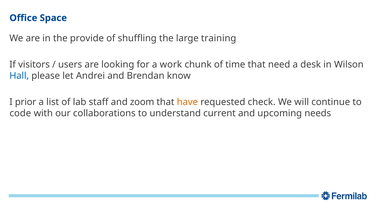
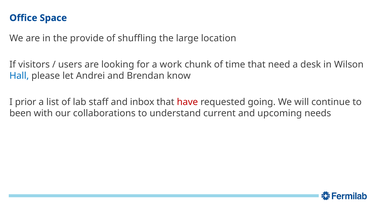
training: training -> location (219, 38)
zoom: zoom -> inbox (142, 102)
have colour: orange -> red (187, 102)
check: check -> going (262, 102)
code: code -> been (20, 114)
